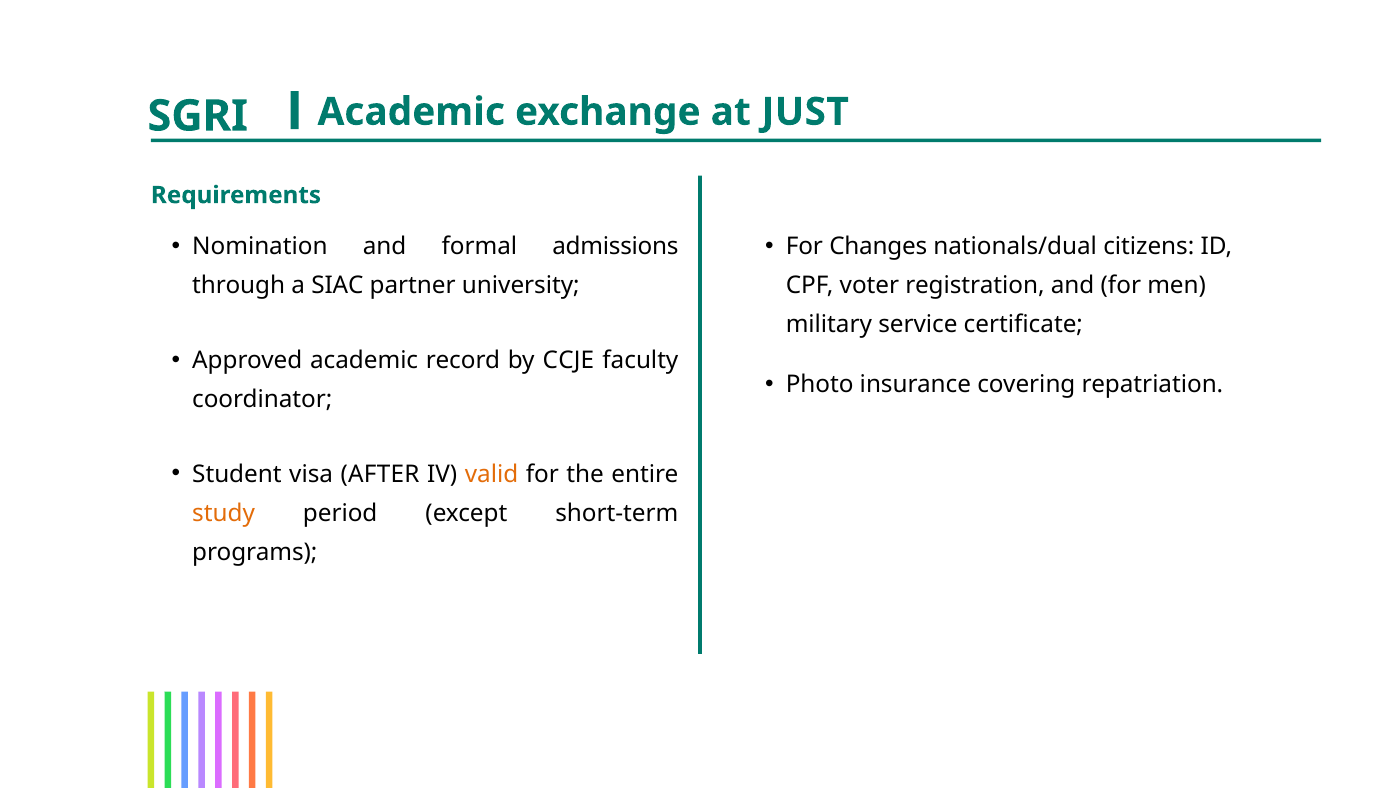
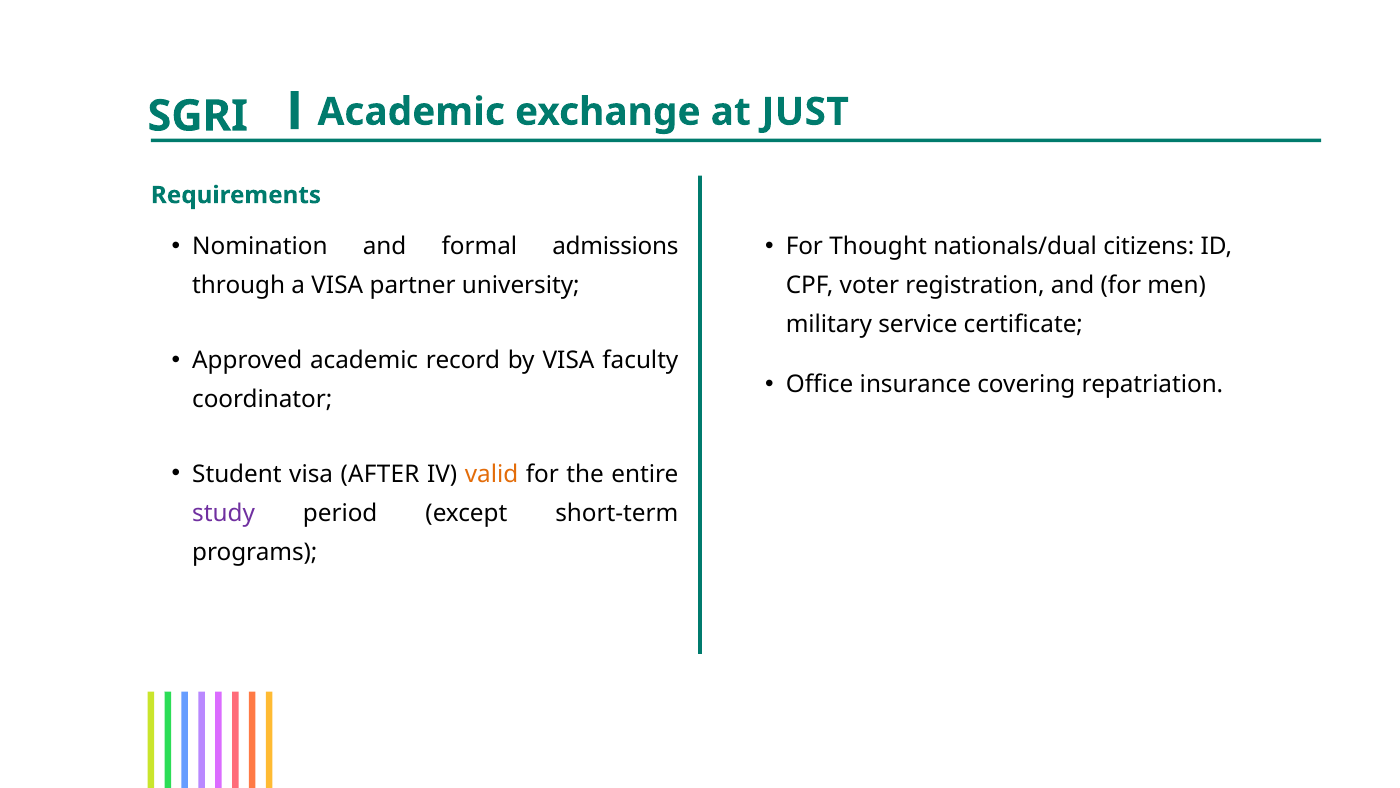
Changes: Changes -> Thought (878, 246)
a SIAC: SIAC -> VISA (337, 285)
by CCJE: CCJE -> VISA (569, 360)
Photo: Photo -> Office (820, 384)
study colour: orange -> purple (224, 513)
